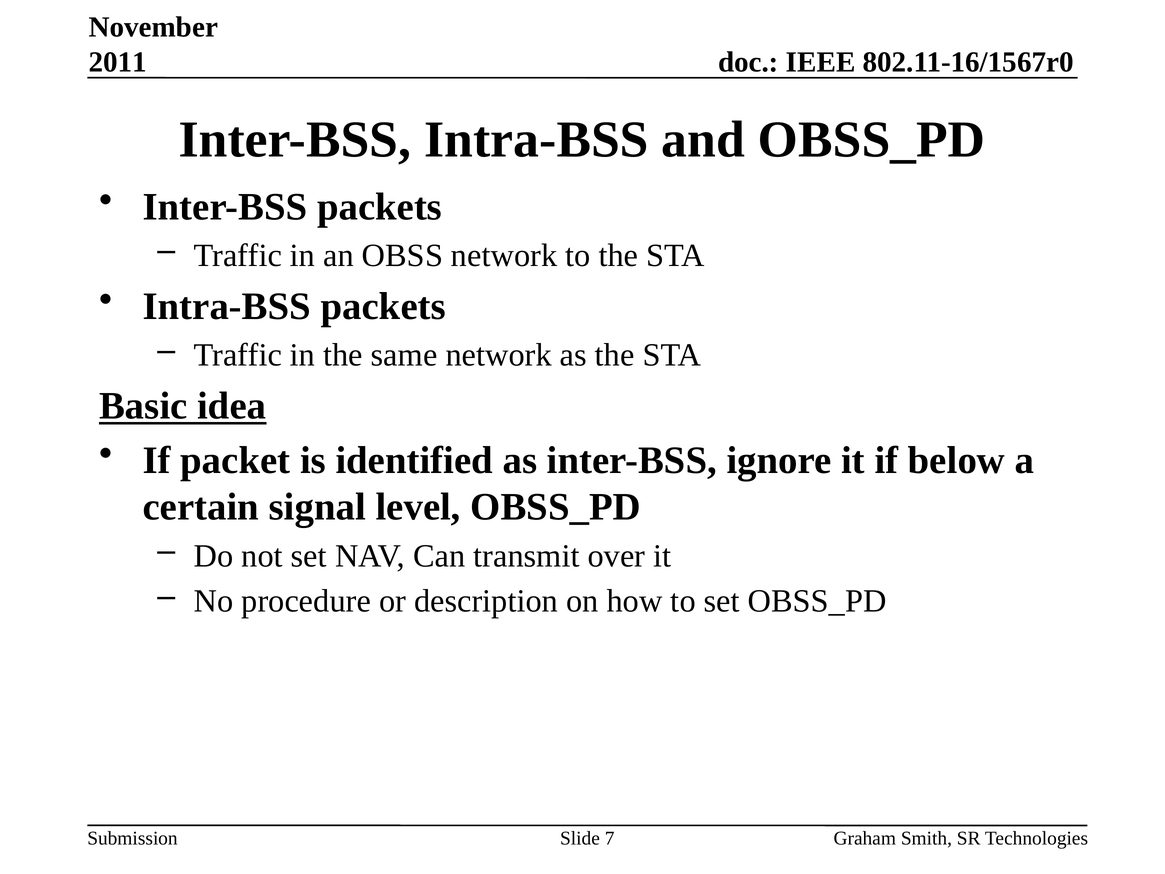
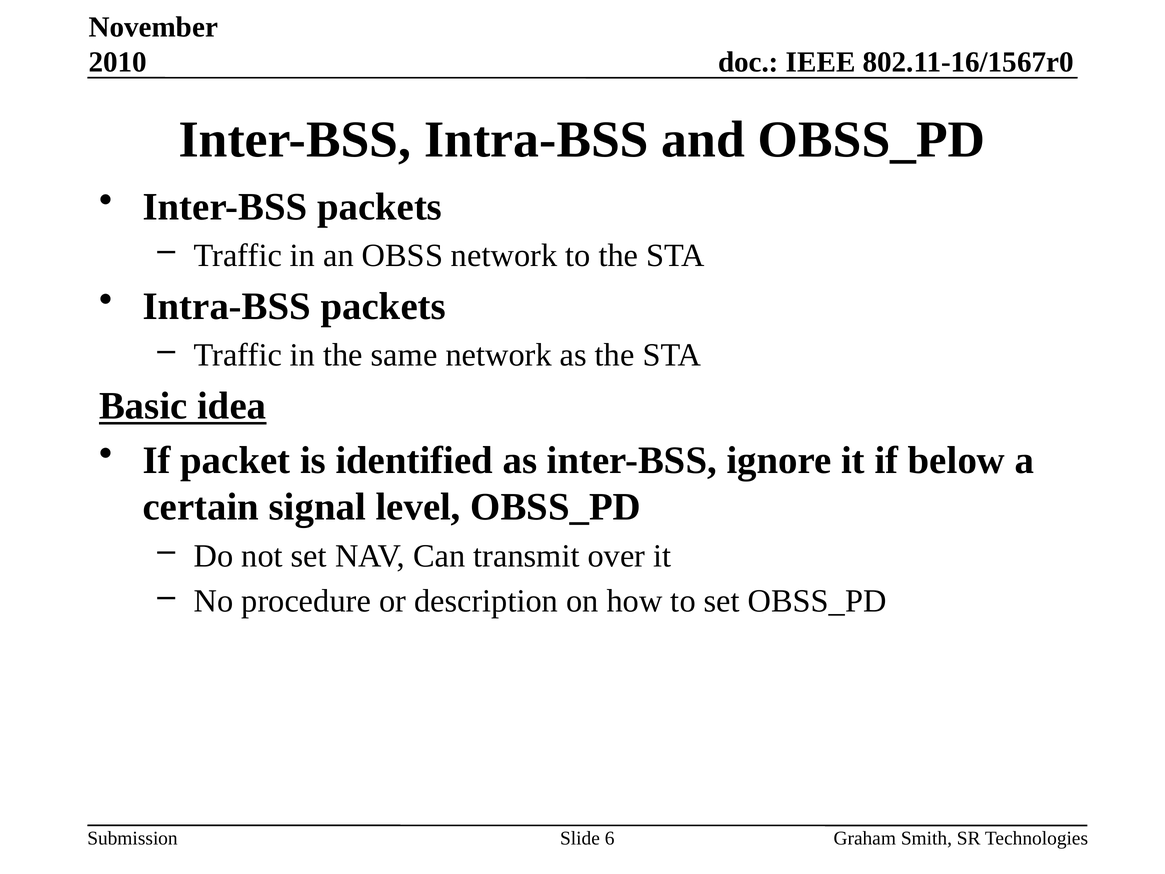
2011: 2011 -> 2010 (118, 62)
7: 7 -> 6 (610, 838)
